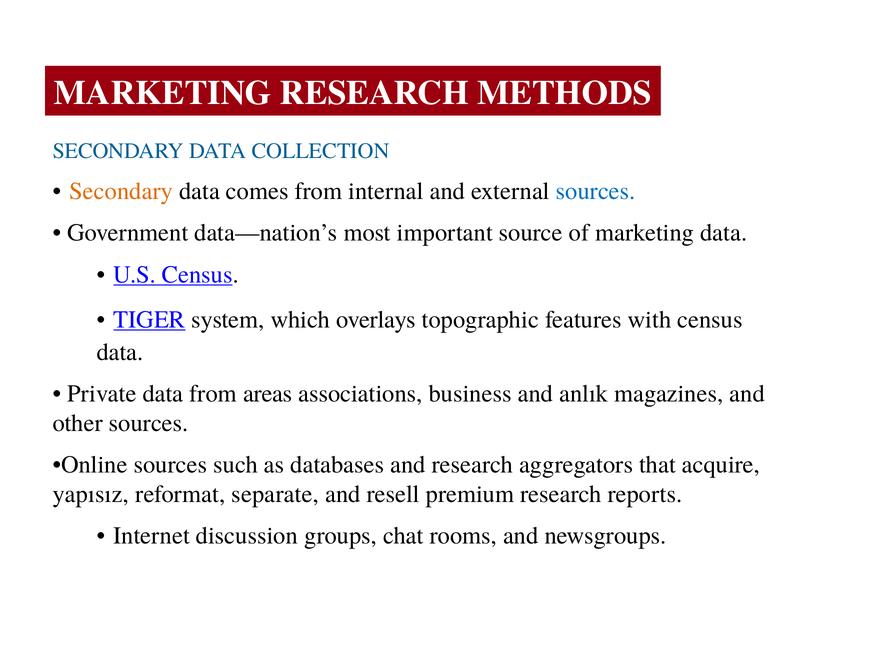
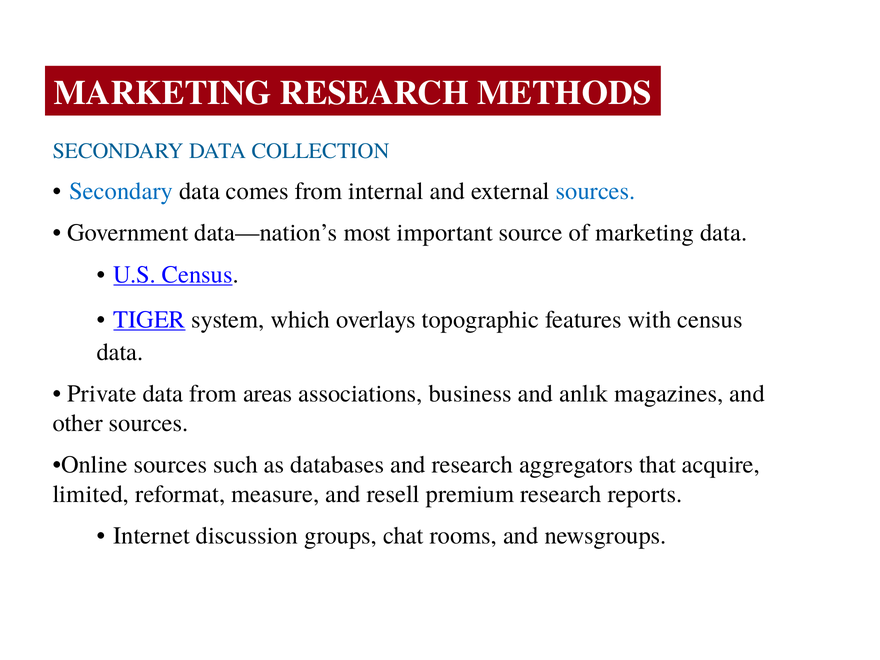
Secondary colour: orange -> blue (121, 191)
yapısız: yapısız -> limited (91, 494)
separate: separate -> measure (275, 494)
